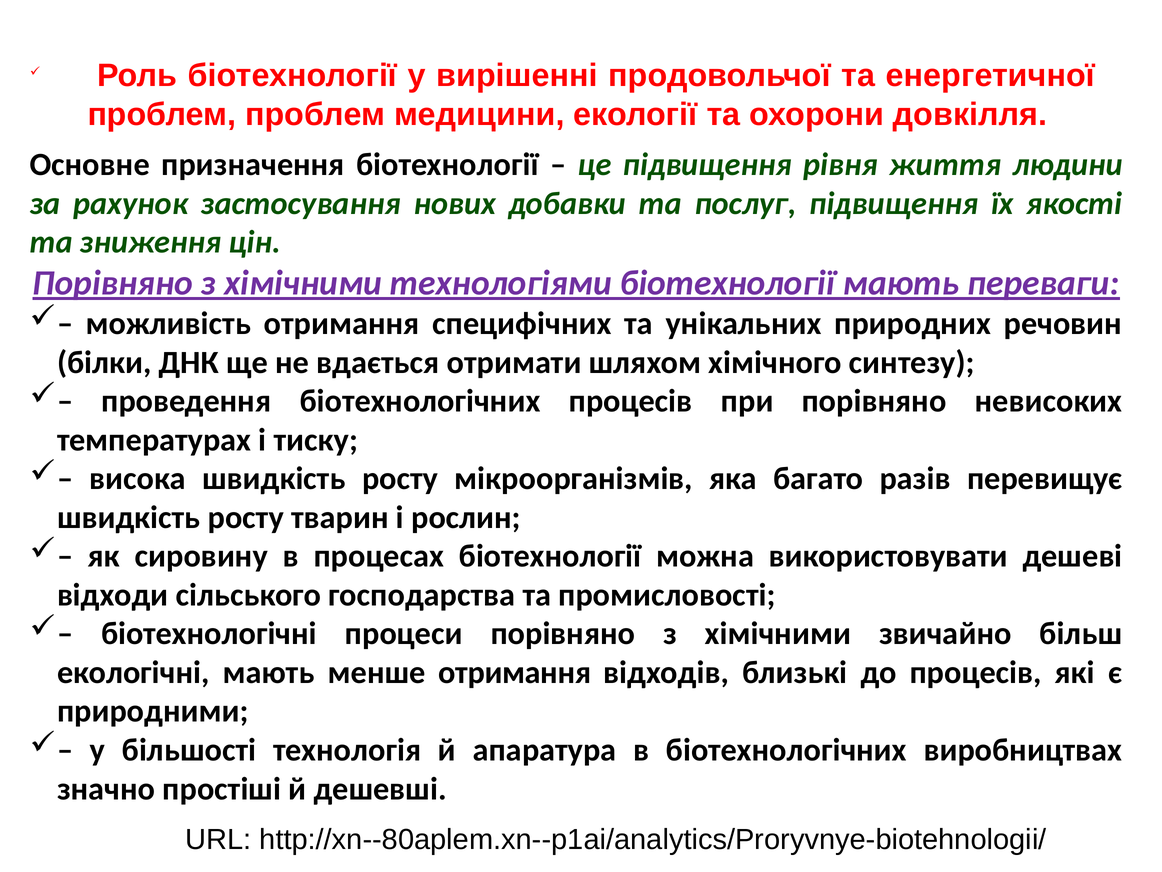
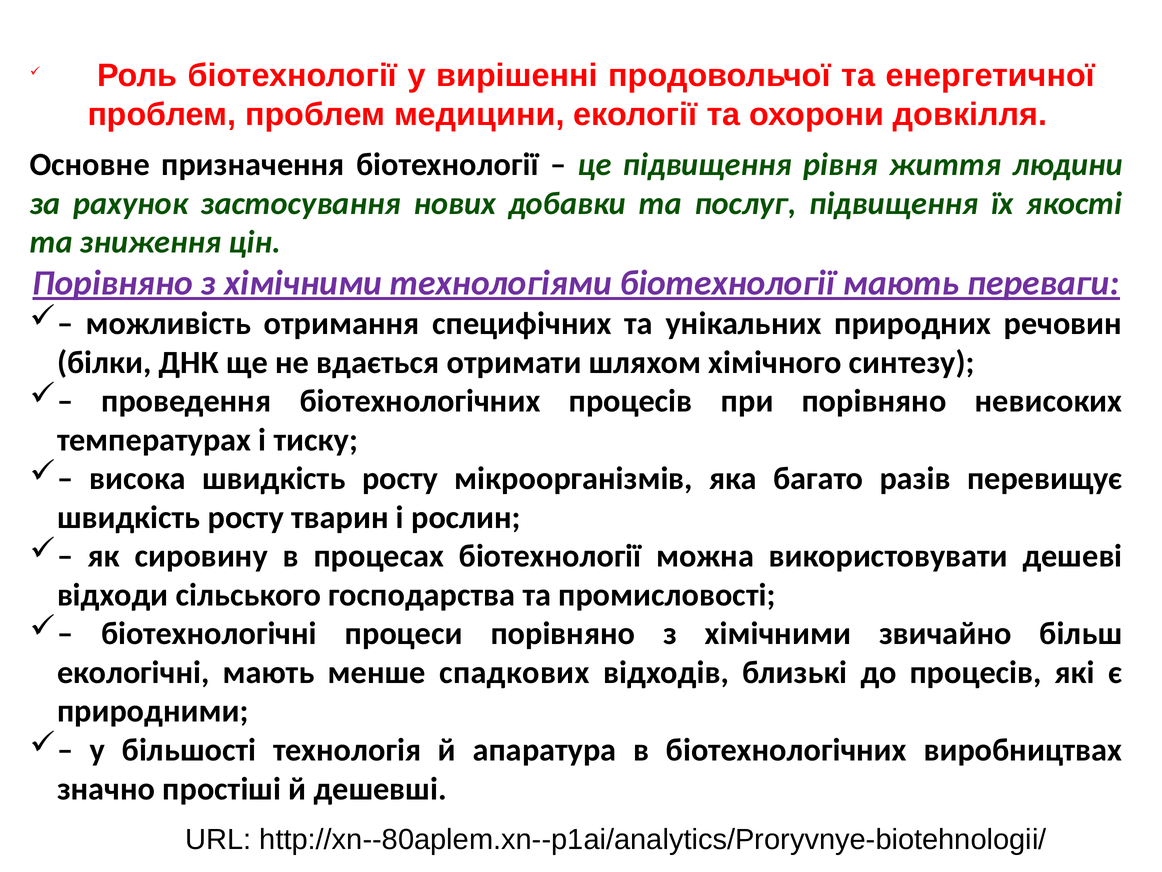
менше отримання: отримання -> спадкових (514, 672)
